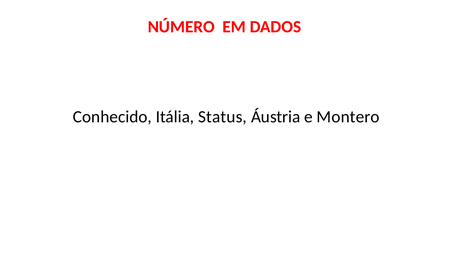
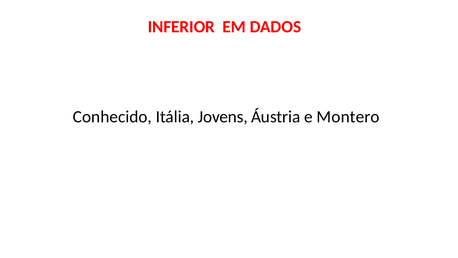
NÚMERO: NÚMERO -> INFERIOR (181, 27)
Status: Status -> Jovens (223, 117)
